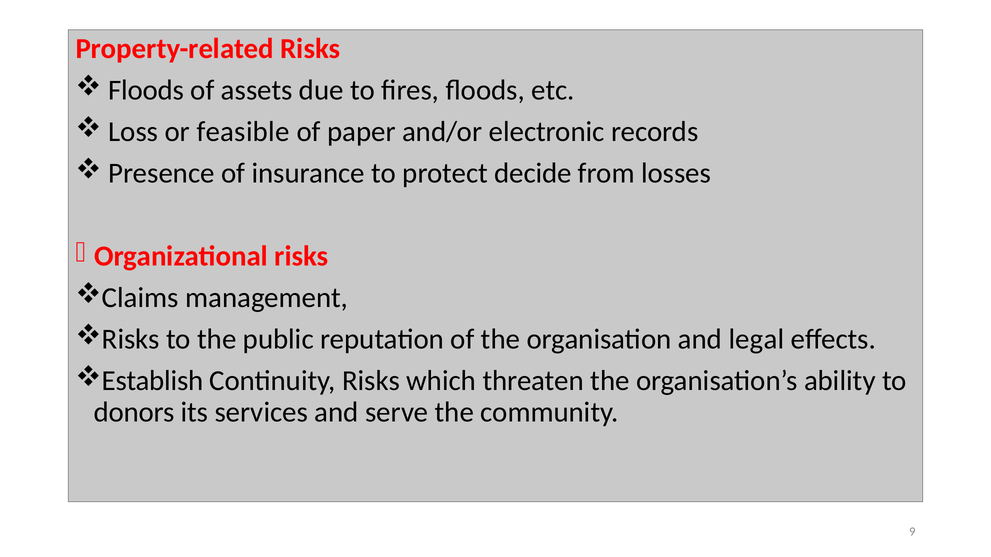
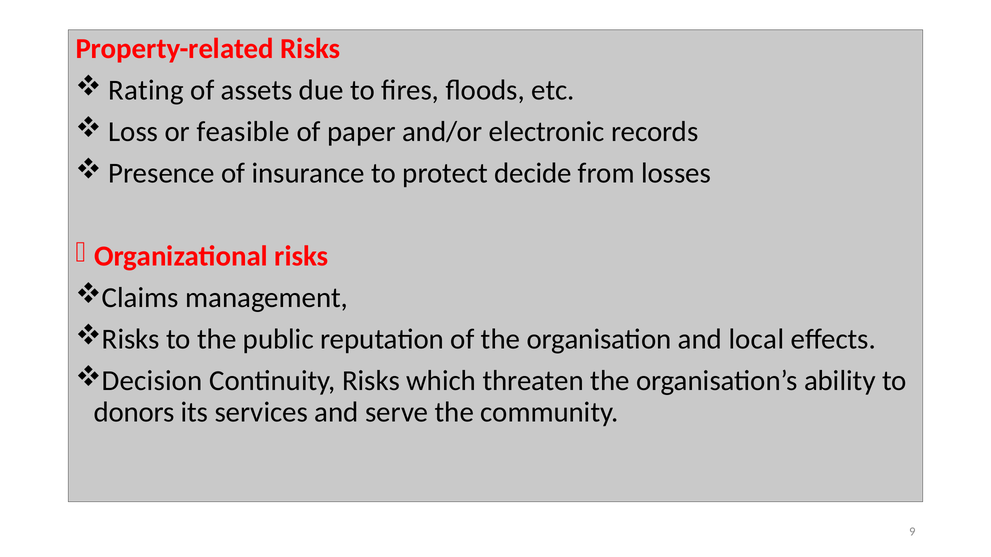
Floods: Floods -> Rating (146, 90)
legal: legal -> local (756, 340)
Establish: Establish -> Decision (152, 381)
